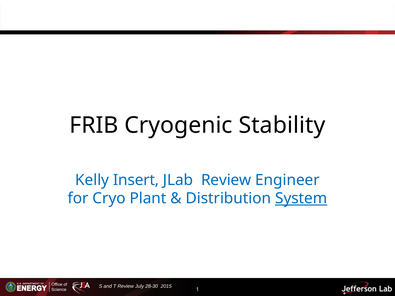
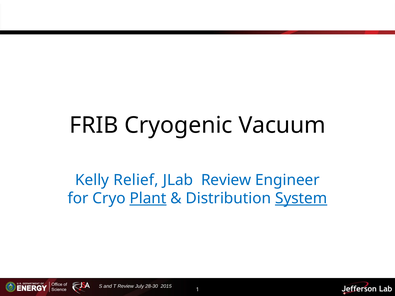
Stability: Stability -> Vacuum (282, 125)
Insert: Insert -> Relief (136, 180)
Plant underline: none -> present (148, 199)
